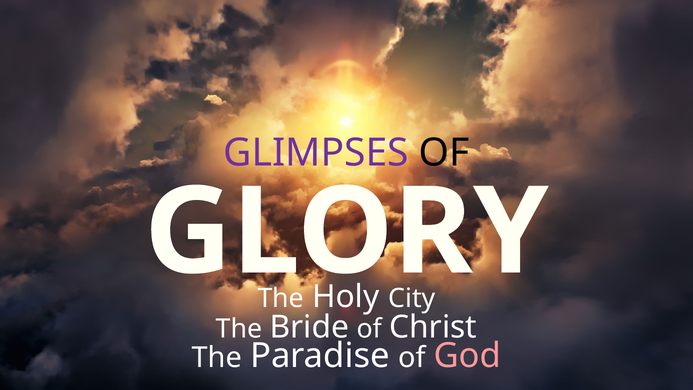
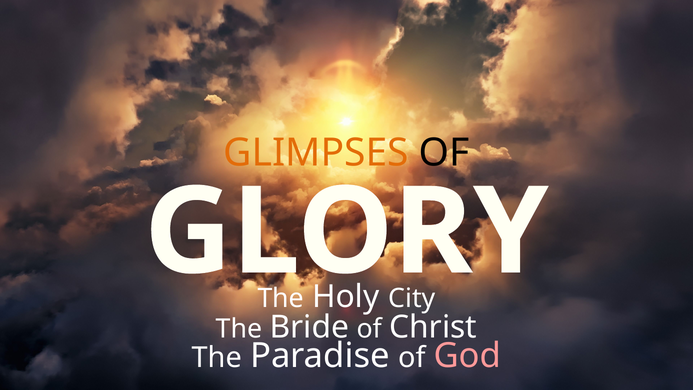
GLIMPSES colour: purple -> orange (316, 153)
